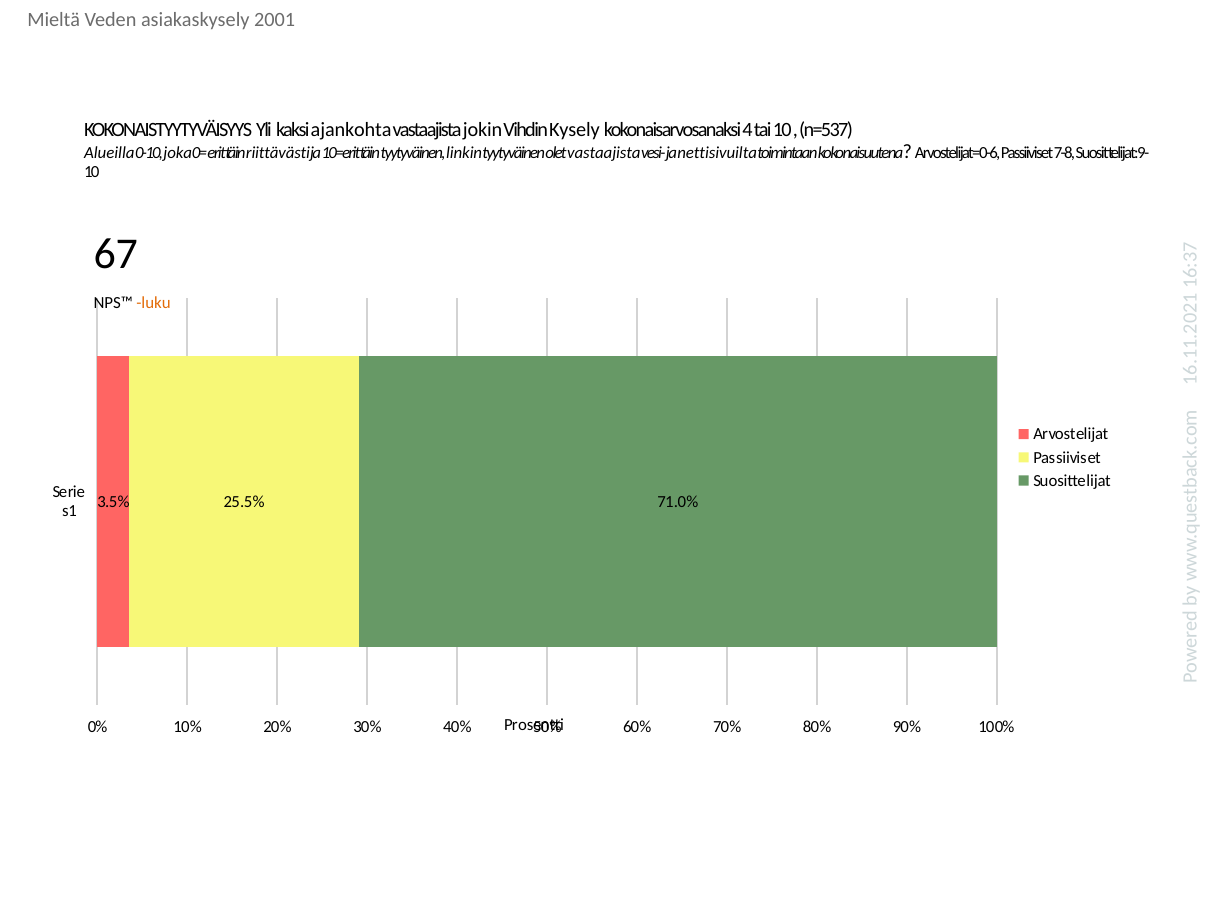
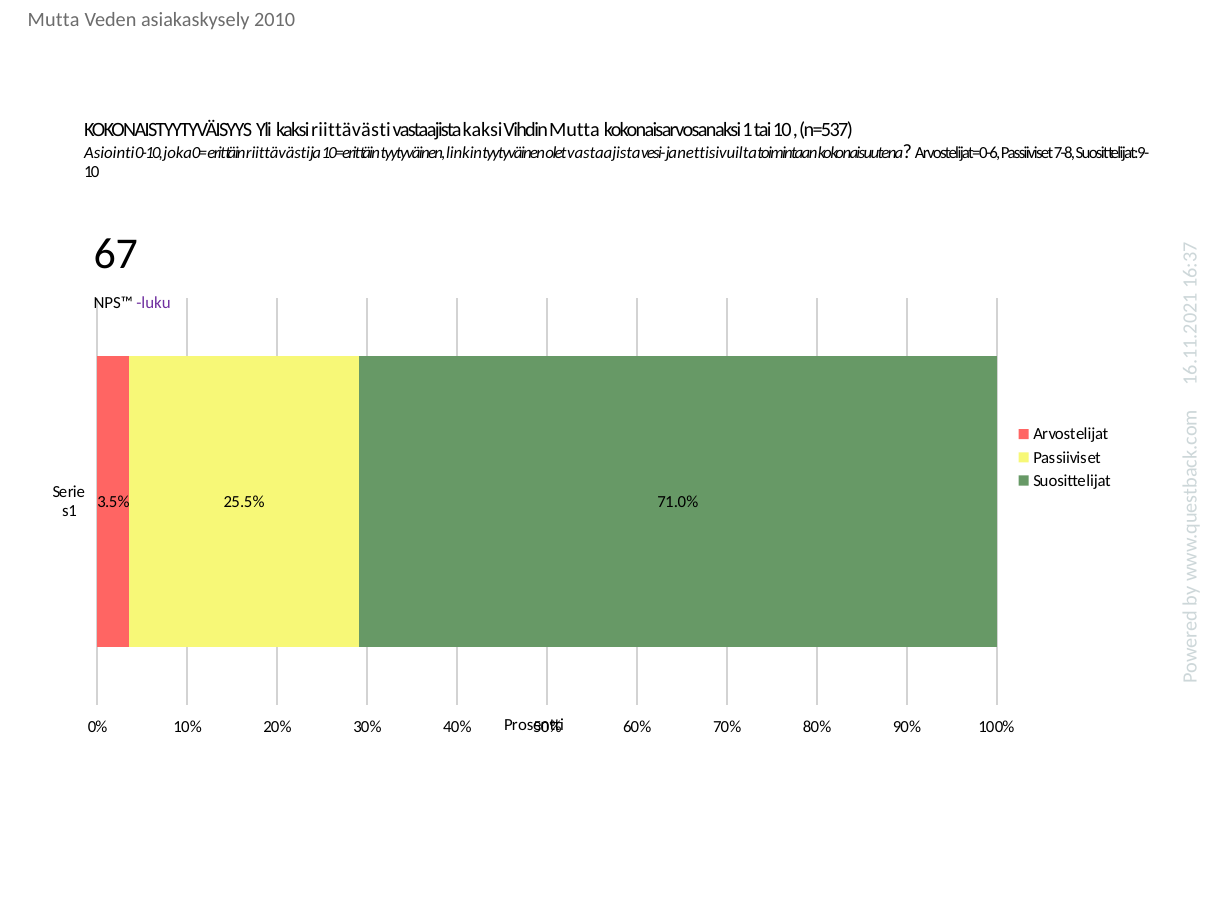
Mieltä: Mieltä -> Mutta (54, 20)
2001: 2001 -> 2010 (275, 20)
kaksi ajankohta: ajankohta -> riittävästi (351, 130)
vastaajista jokin: jokin -> kaksi (483, 130)
Vihdin Kysely: Kysely -> Mutta (574, 130)
kokonaisarvosanaksi 4: 4 -> 1 (748, 130)
Alueilla: Alueilla -> Asiointi (109, 153)
luku colour: orange -> purple (153, 303)
